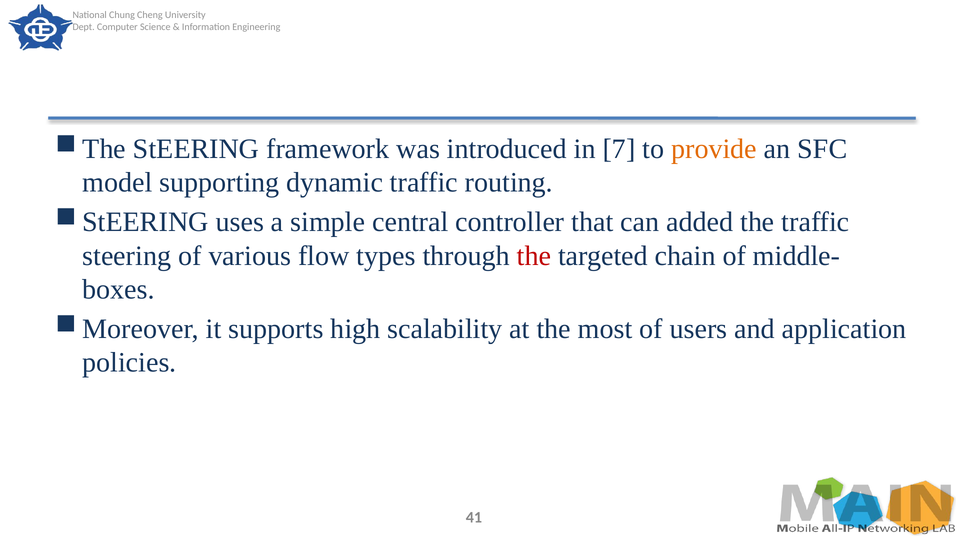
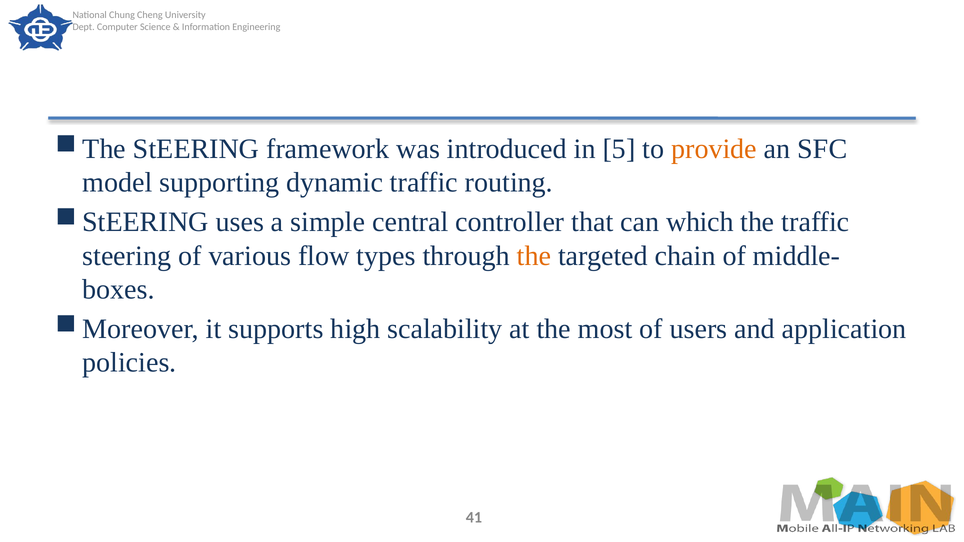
7: 7 -> 5 (619, 149)
added: added -> which (700, 222)
the colour: red -> orange (534, 256)
